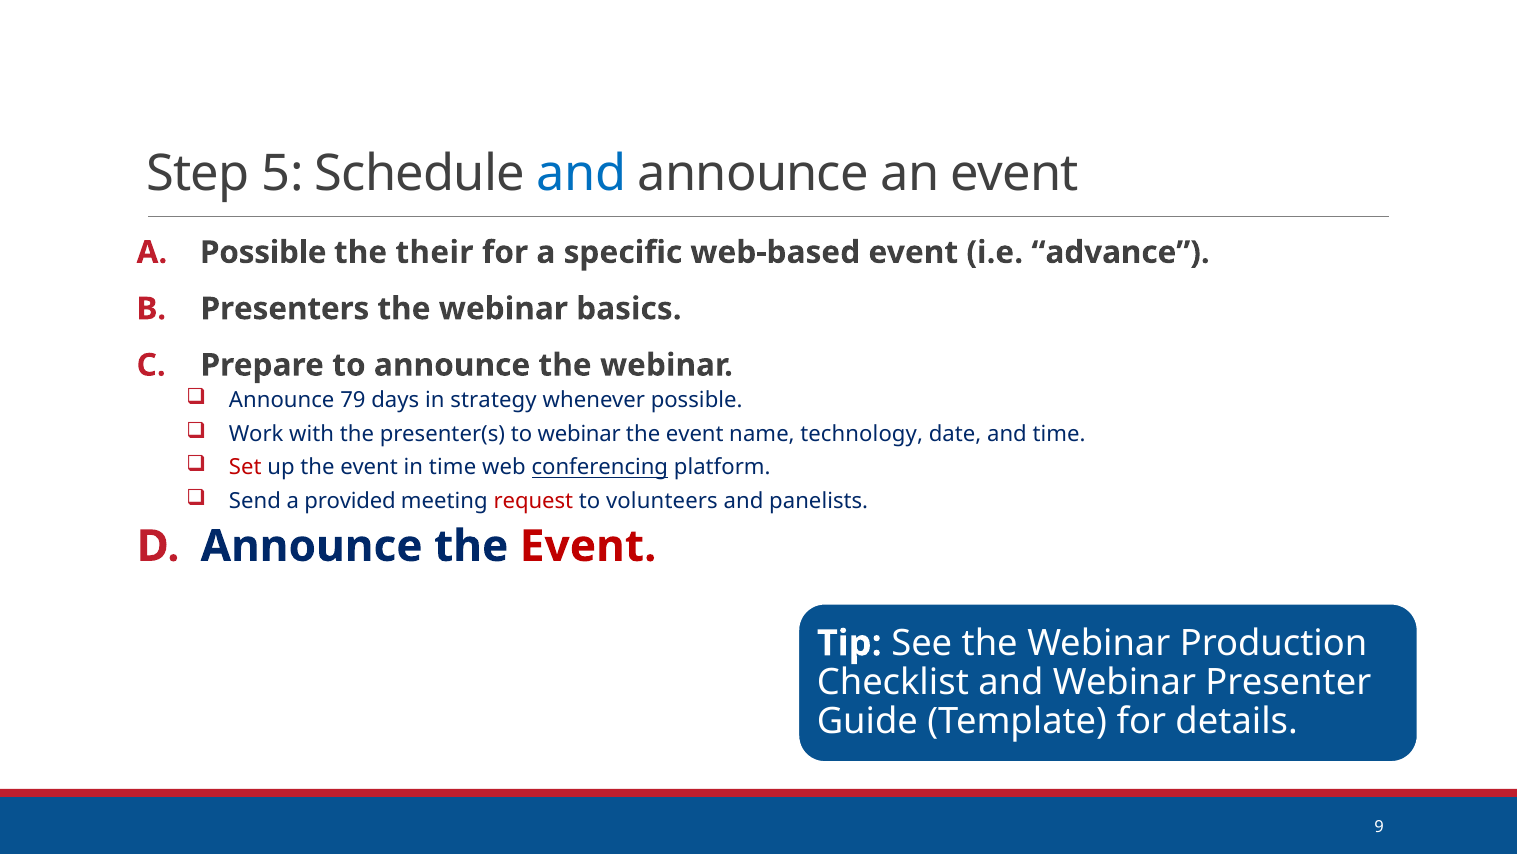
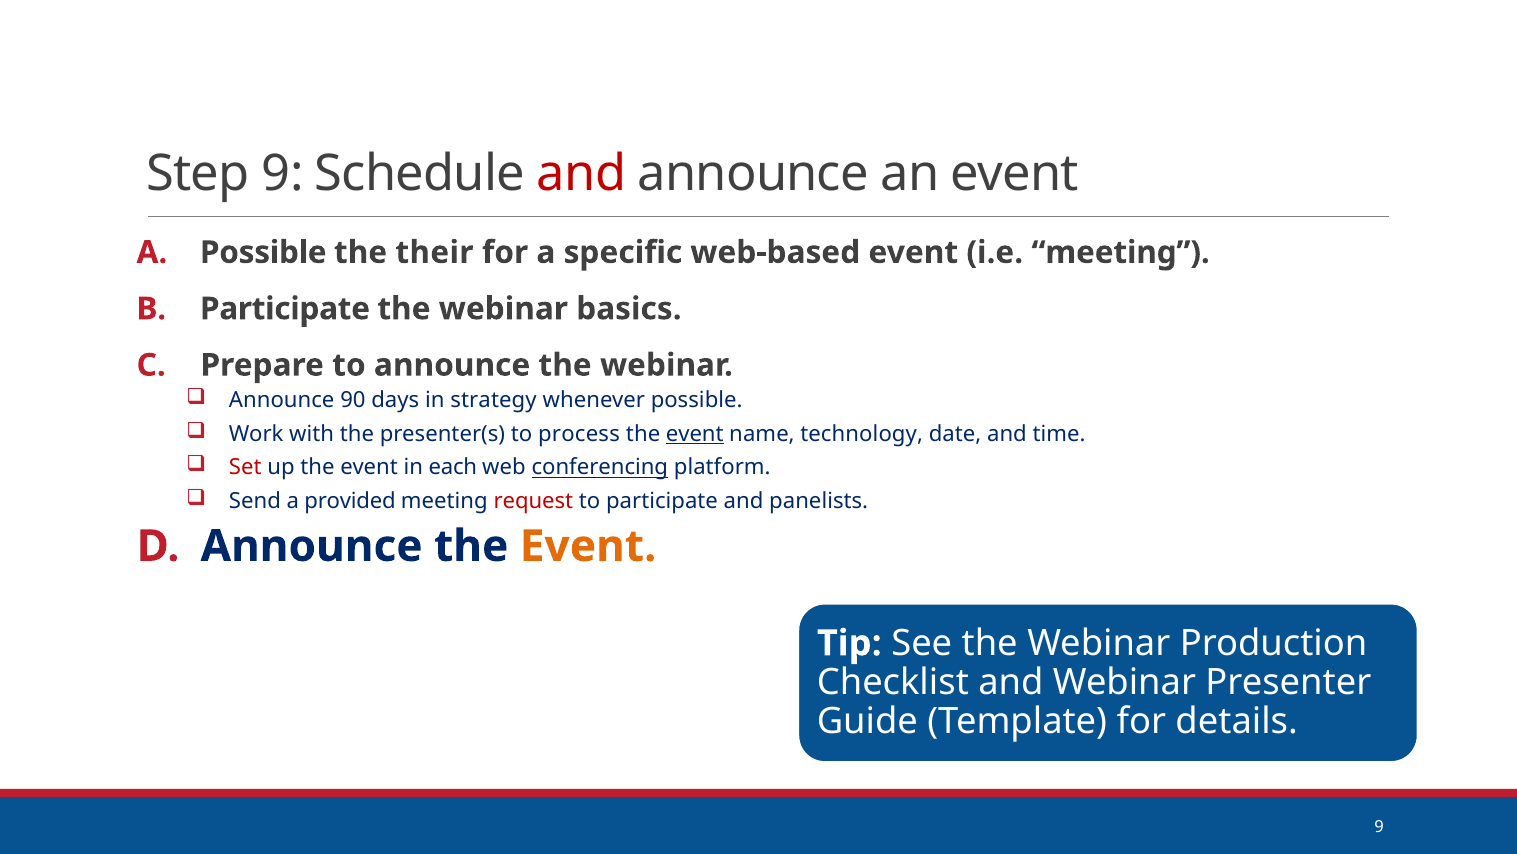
Step 5: 5 -> 9 (283, 174)
and colour: blue -> red (582, 174)
i.e advance: advance -> meeting (1121, 252)
Presenters: Presenters -> Participate (285, 309)
79: 79 -> 90 (353, 400)
to webinar: webinar -> process (579, 434)
event underline: none -> present (695, 434)
in time: time -> each (453, 467)
to volunteers: volunteers -> participate (662, 501)
Event colour: red -> orange (588, 546)
